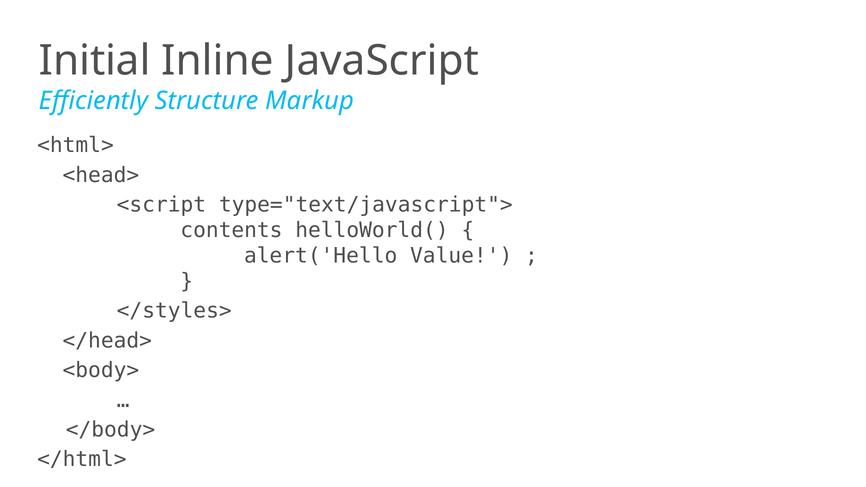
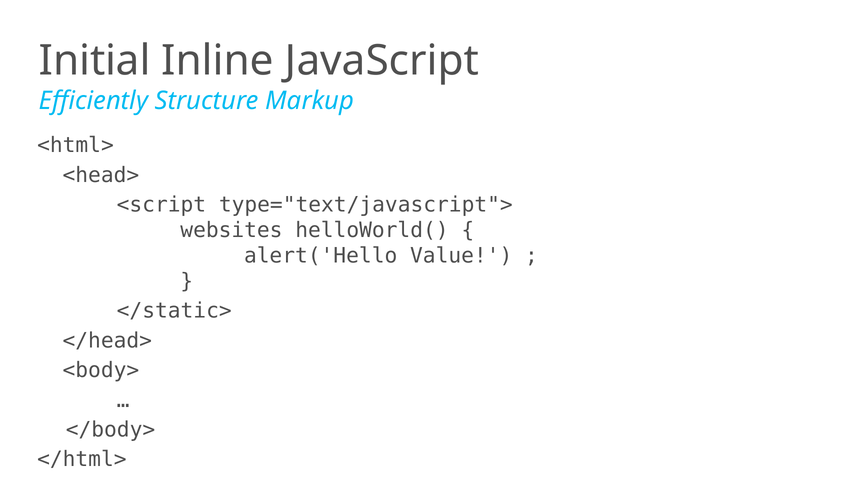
contents: contents -> websites (231, 230)
</styles>: </styles> -> </static> (174, 311)
